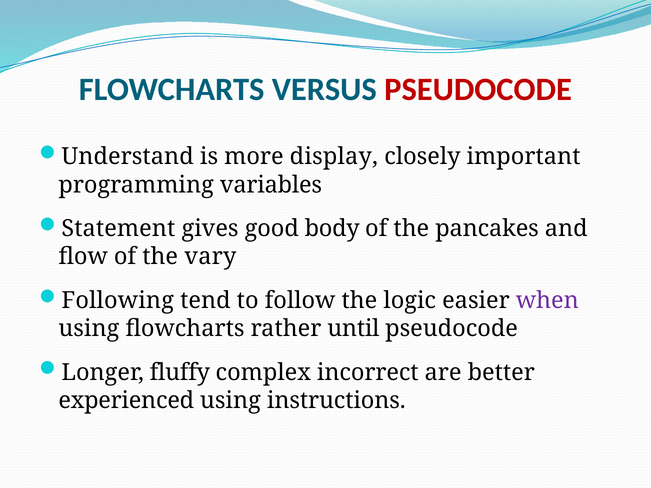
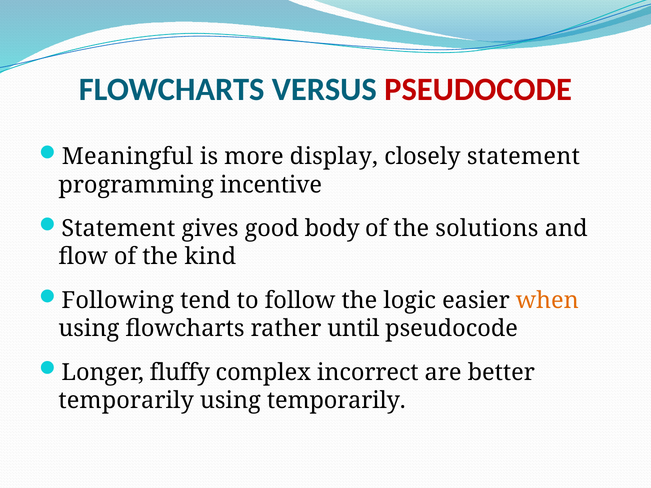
Understand: Understand -> Meaningful (127, 157)
closely important: important -> statement (523, 157)
variables: variables -> incentive (271, 185)
pancakes: pancakes -> solutions (487, 229)
vary: vary -> kind (210, 257)
when colour: purple -> orange (547, 301)
experienced: experienced -> temporarily (126, 401)
using instructions: instructions -> temporarily (336, 401)
